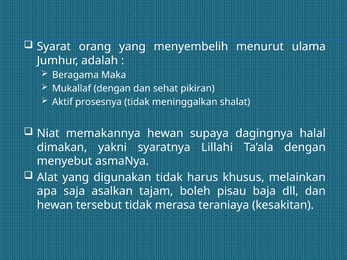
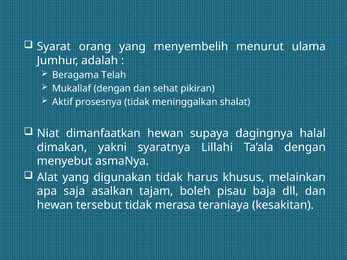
Maka: Maka -> Telah (114, 75)
memakannya: memakannya -> dimanfaatkan (103, 133)
